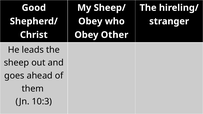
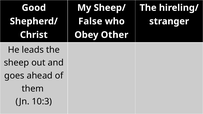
Obey: Obey -> False (90, 21)
